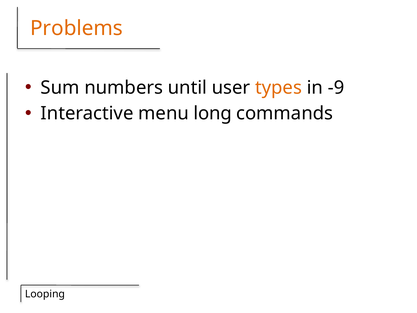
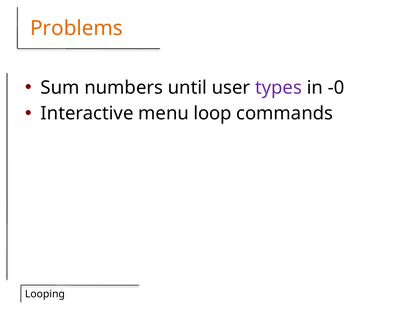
types colour: orange -> purple (279, 87)
-9: -9 -> -0 (336, 87)
long: long -> loop (213, 113)
